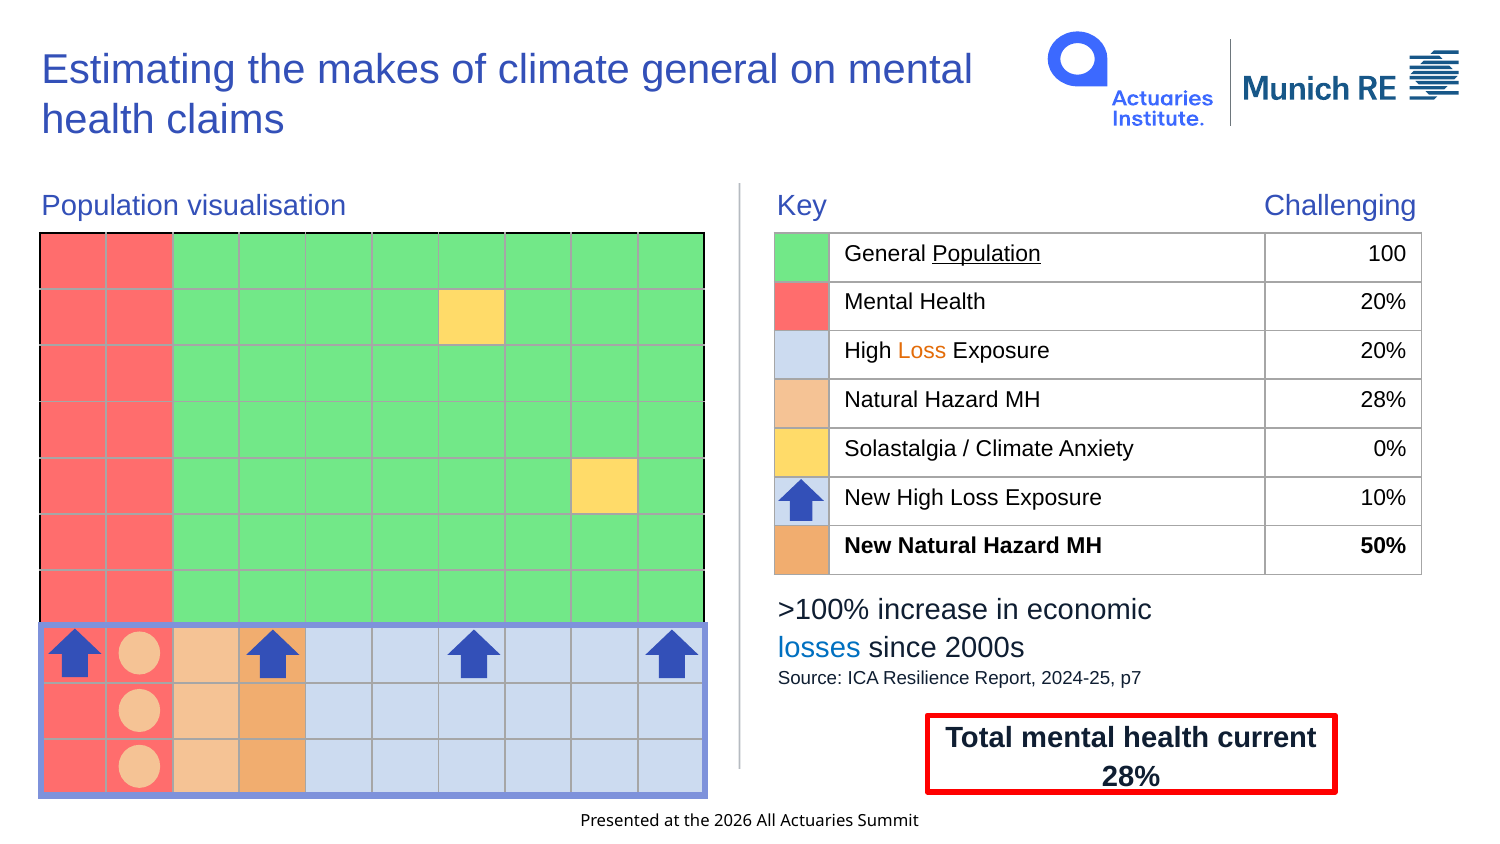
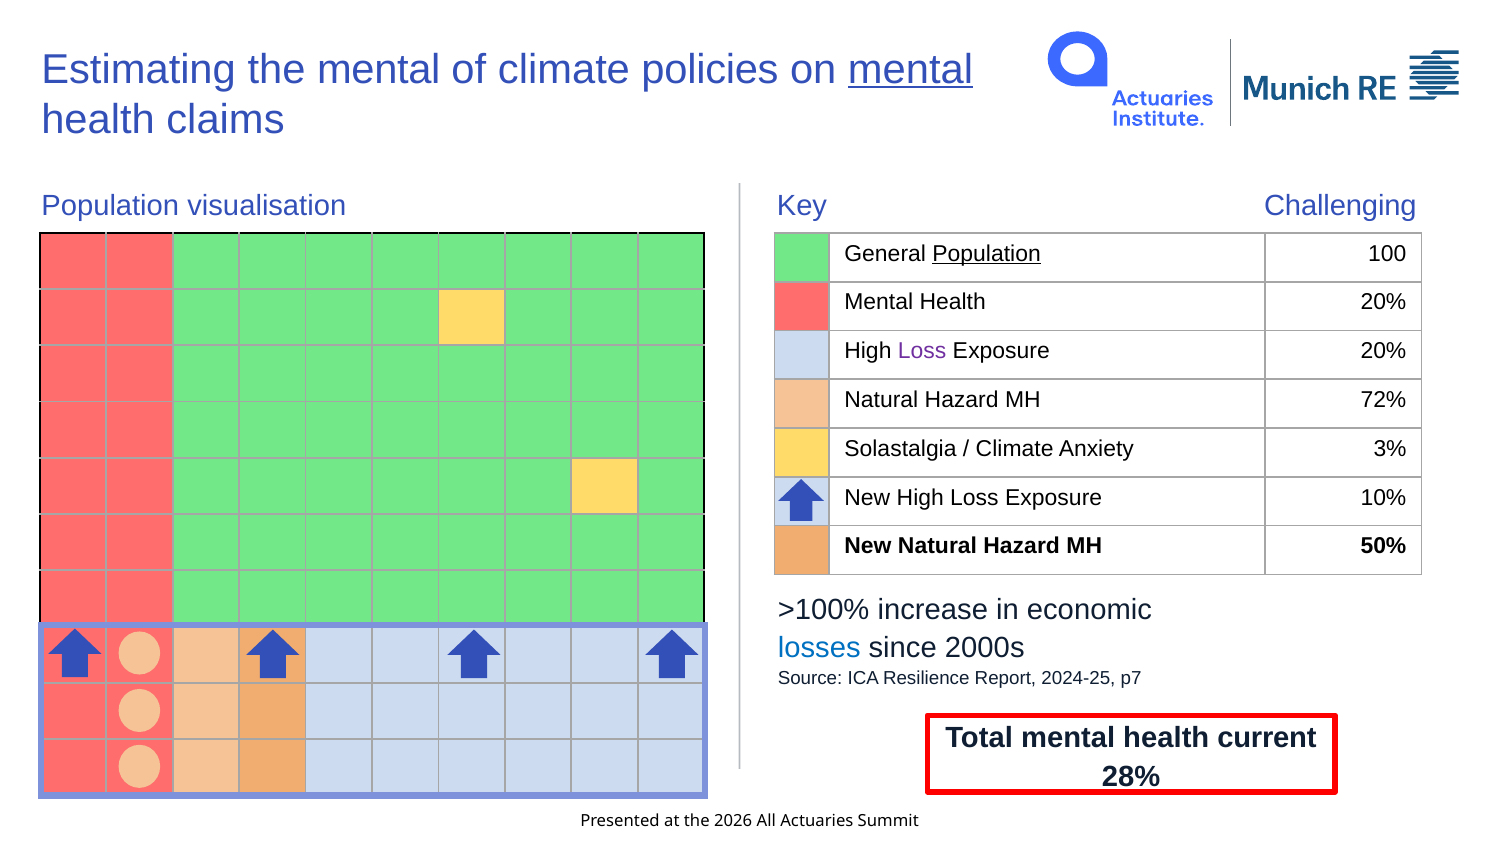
the makes: makes -> mental (379, 69)
climate general: general -> policies (710, 69)
mental underline: none -> present (911, 69)
Loss colour: orange -> purple (922, 351)
MH 28%: 28% -> 72% (1383, 400)
0%: 0% -> 3% (1390, 449)
